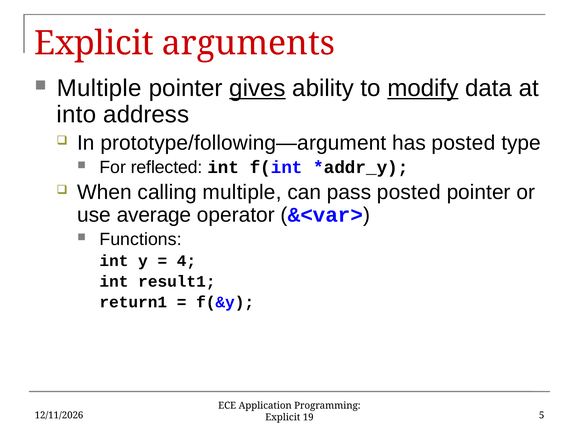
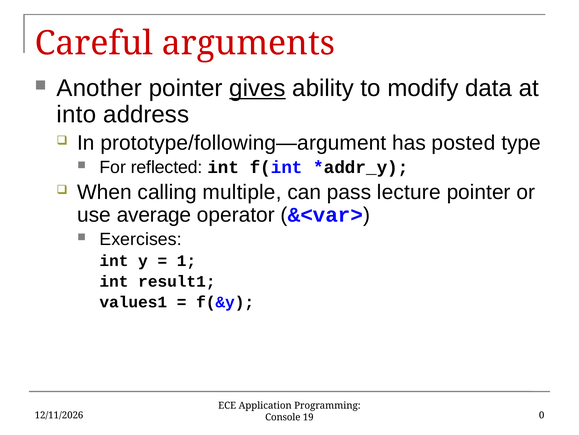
Explicit: Explicit -> Careful (94, 43)
Multiple: Multiple -> Another (99, 88)
modify underline: present -> none (423, 88)
pass posted: posted -> lecture (409, 192)
Functions: Functions -> Exercises (141, 239)
4: 4 -> 1 (186, 261)
return1: return1 -> values1 (133, 302)
Explicit: Explicit -> Console (283, 417)
5: 5 -> 0 (542, 415)
